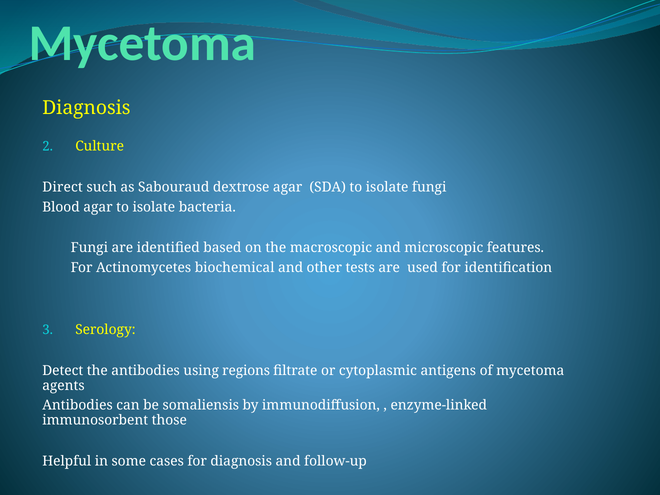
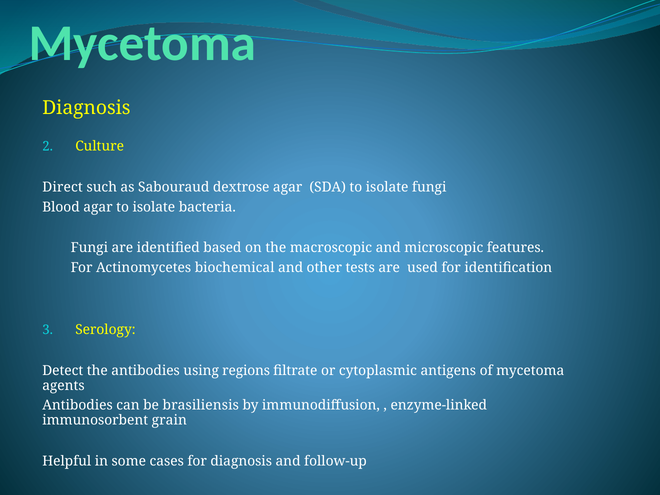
somaliensis: somaliensis -> brasiliensis (201, 405)
those: those -> grain (169, 420)
